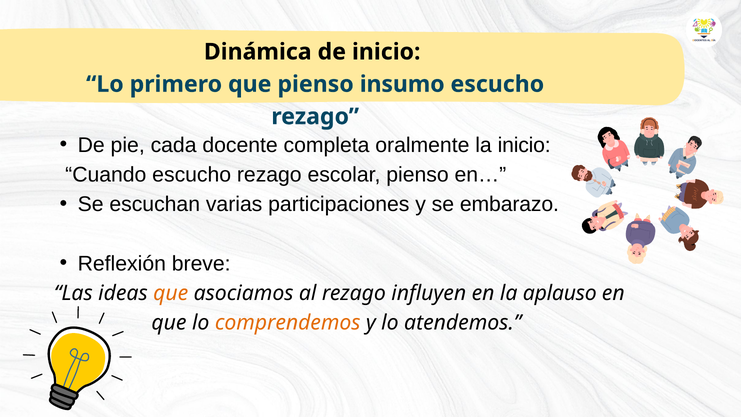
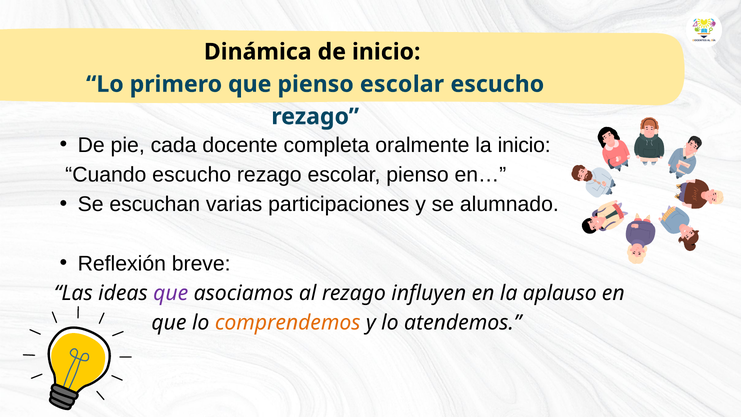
pienso insumo: insumo -> escolar (402, 84)
embarazo: embarazo -> alumnado (509, 204)
que colour: orange -> purple (171, 293)
